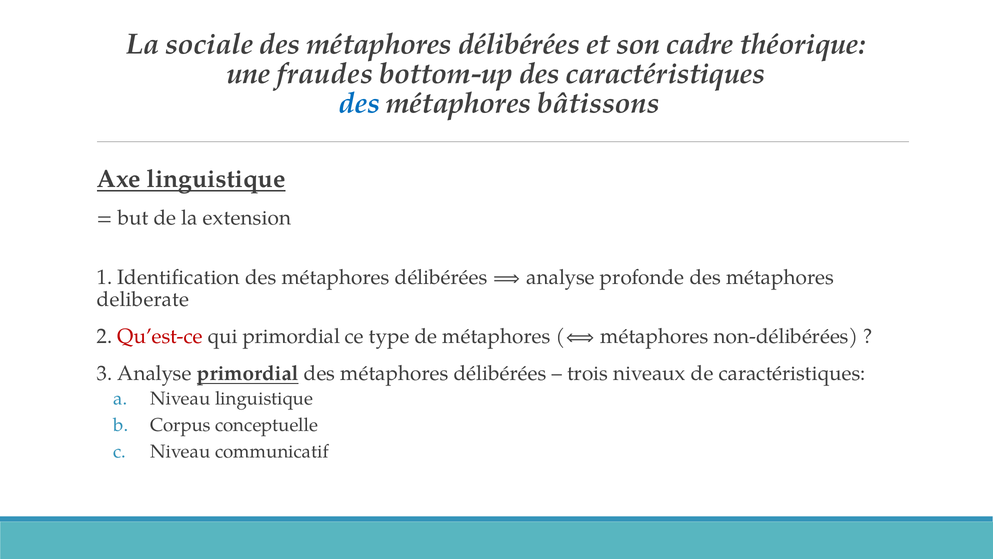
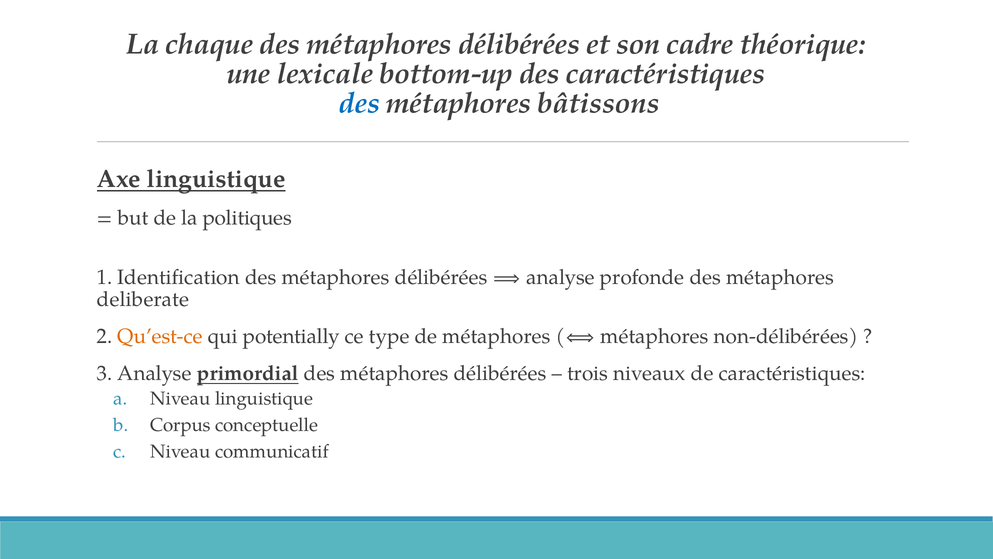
sociale: sociale -> chaque (209, 44)
fraudes: fraudes -> lexicale (325, 74)
extension: extension -> politiques (247, 218)
Qu’est-ce colour: red -> orange (160, 336)
qui primordial: primordial -> potentially (291, 336)
